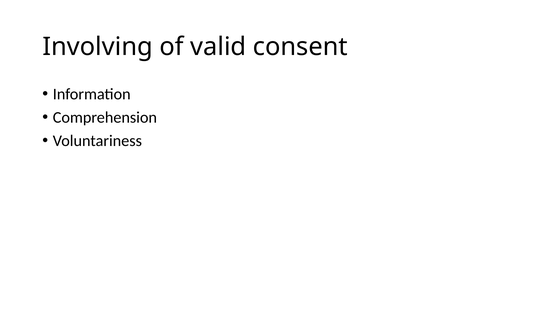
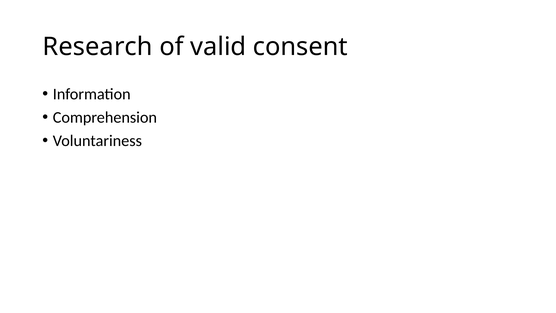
Involving: Involving -> Research (98, 47)
